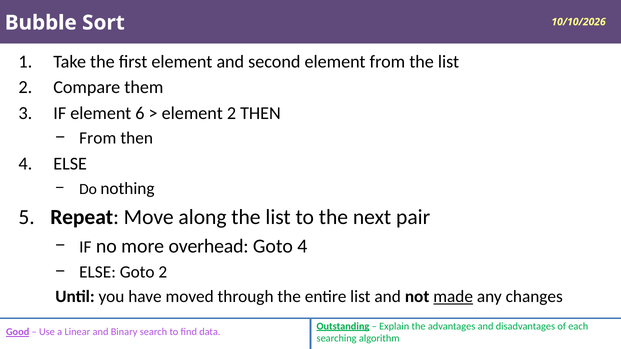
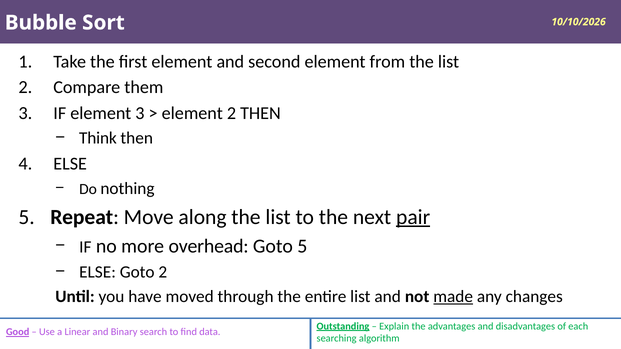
element 6: 6 -> 3 (140, 113)
From: From -> Think (98, 138)
pair underline: none -> present (413, 217)
Goto 4: 4 -> 5 (302, 246)
